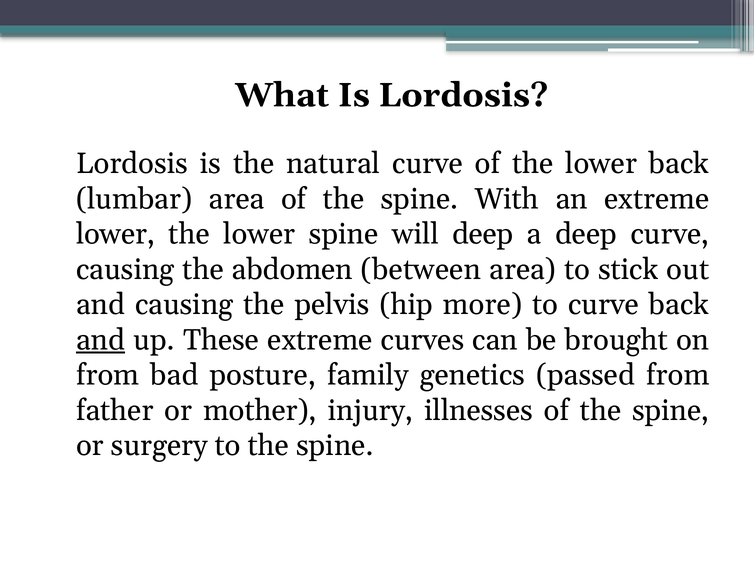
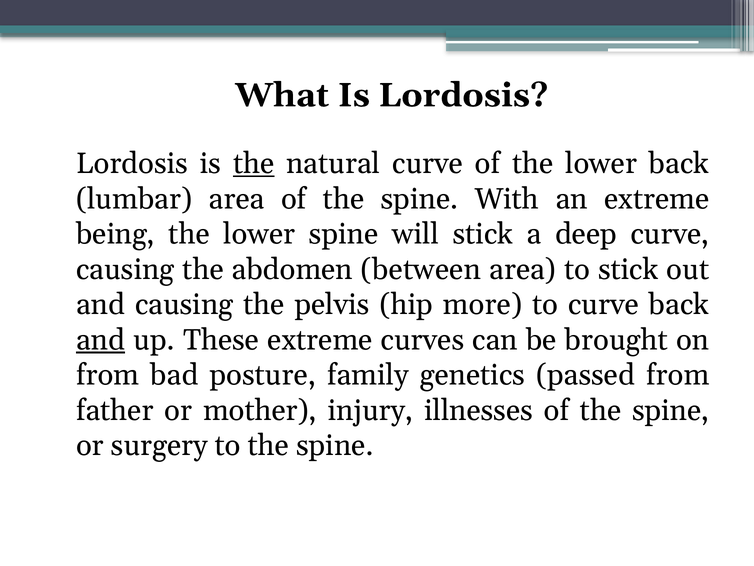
the underline: none -> present (254, 164)
lower: lower -> being (115, 234)
will deep: deep -> stick (483, 234)
